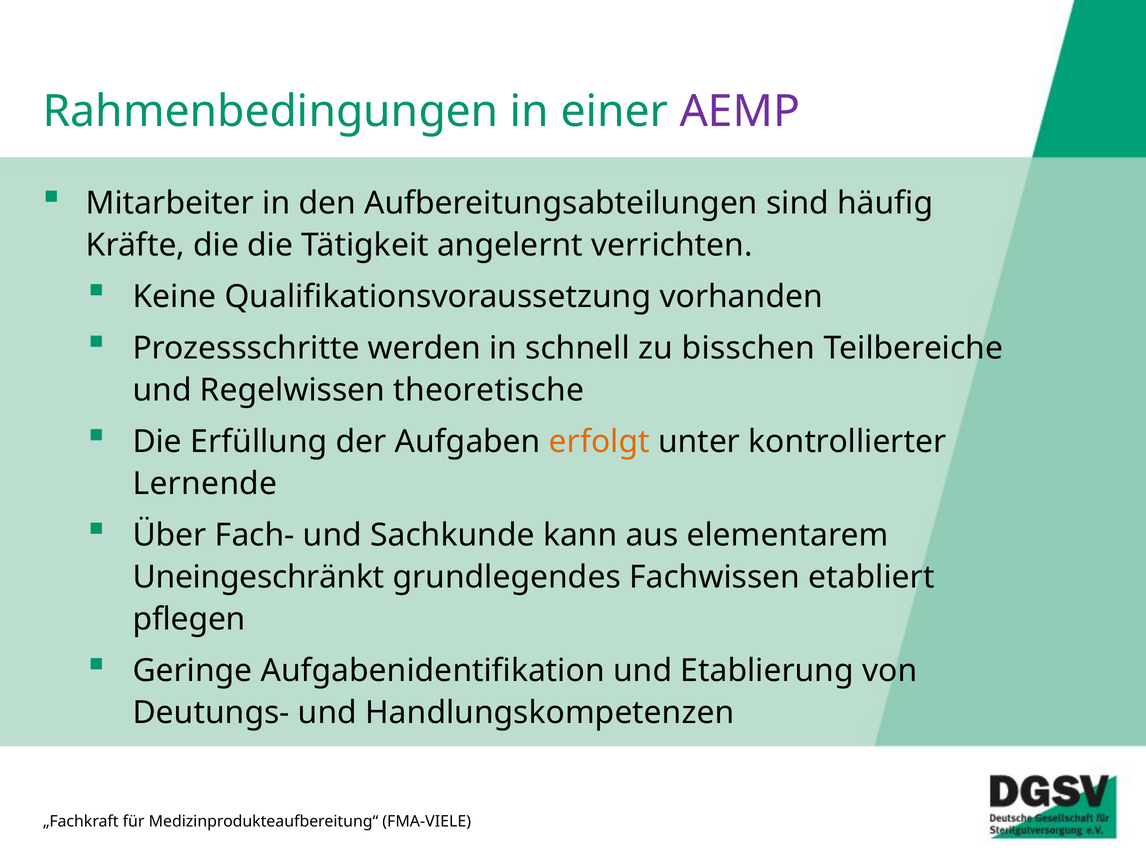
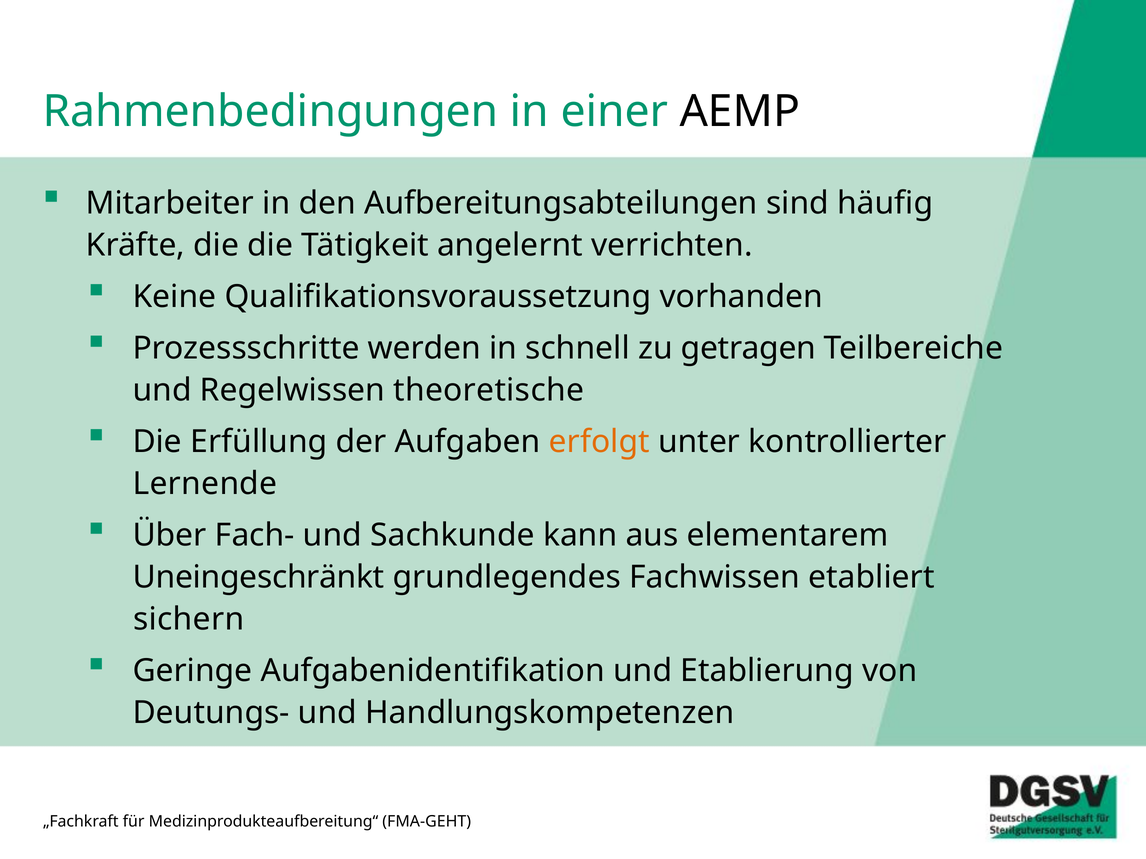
AEMP colour: purple -> black (740, 112)
bisschen: bisschen -> getragen (749, 348)
pflegen: pflegen -> sichern (189, 620)
FMA-VIELE: FMA-VIELE -> FMA-GEHT (427, 822)
